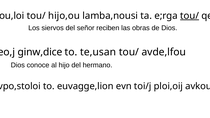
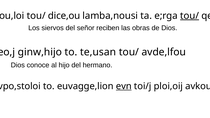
hijo,ou: hijo,ou -> dice,ou (64, 16)
ginw,dice: ginw,dice -> ginw,hijo (40, 52)
evn underline: none -> present (124, 86)
